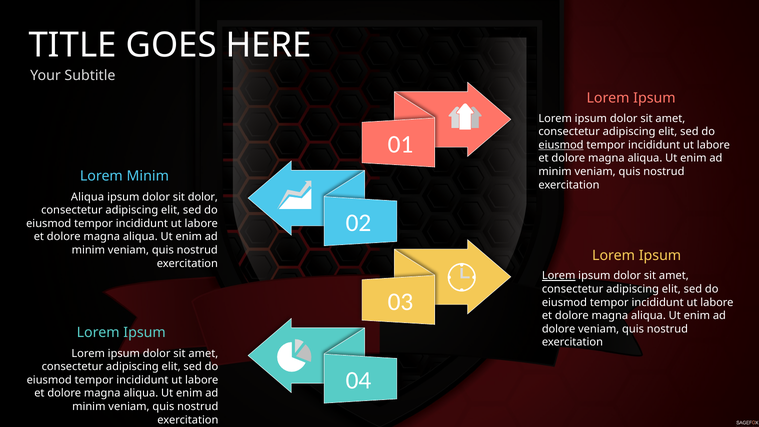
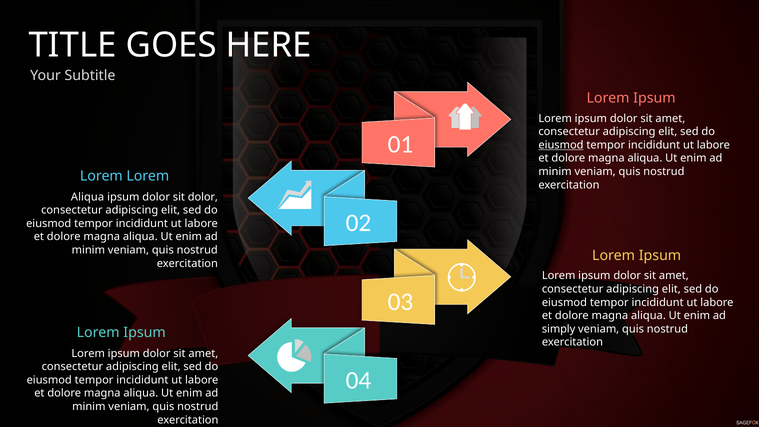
Minim: Minim -> Lorem (148, 176)
Lorem underline: present -> none (559, 276)
dolore: dolore -> simply (559, 329)
